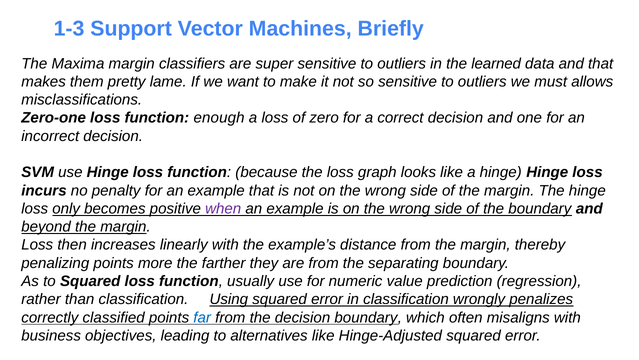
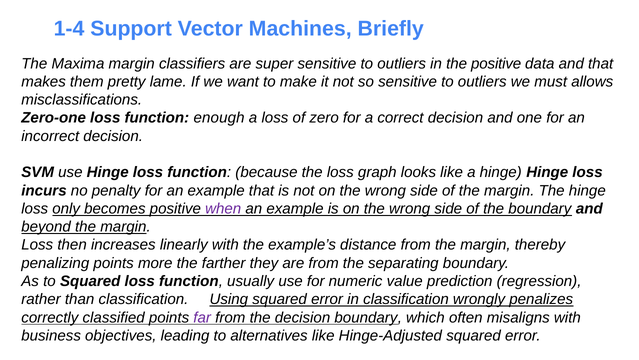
1-3: 1-3 -> 1-4 (69, 29)
the learned: learned -> positive (496, 63)
far colour: blue -> purple (202, 317)
